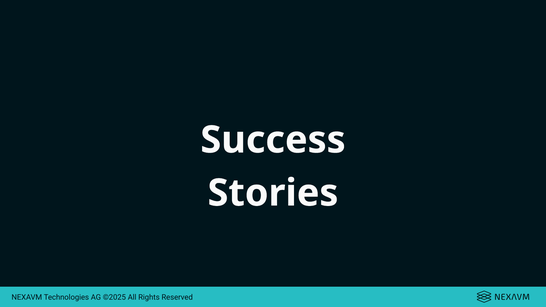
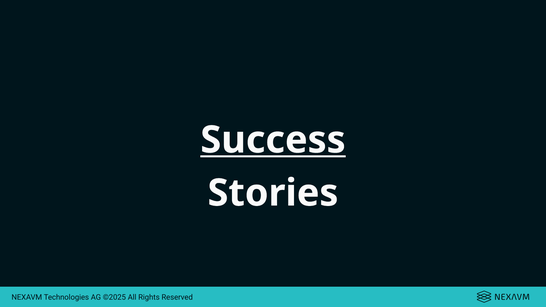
Success underline: none -> present (273, 140)
